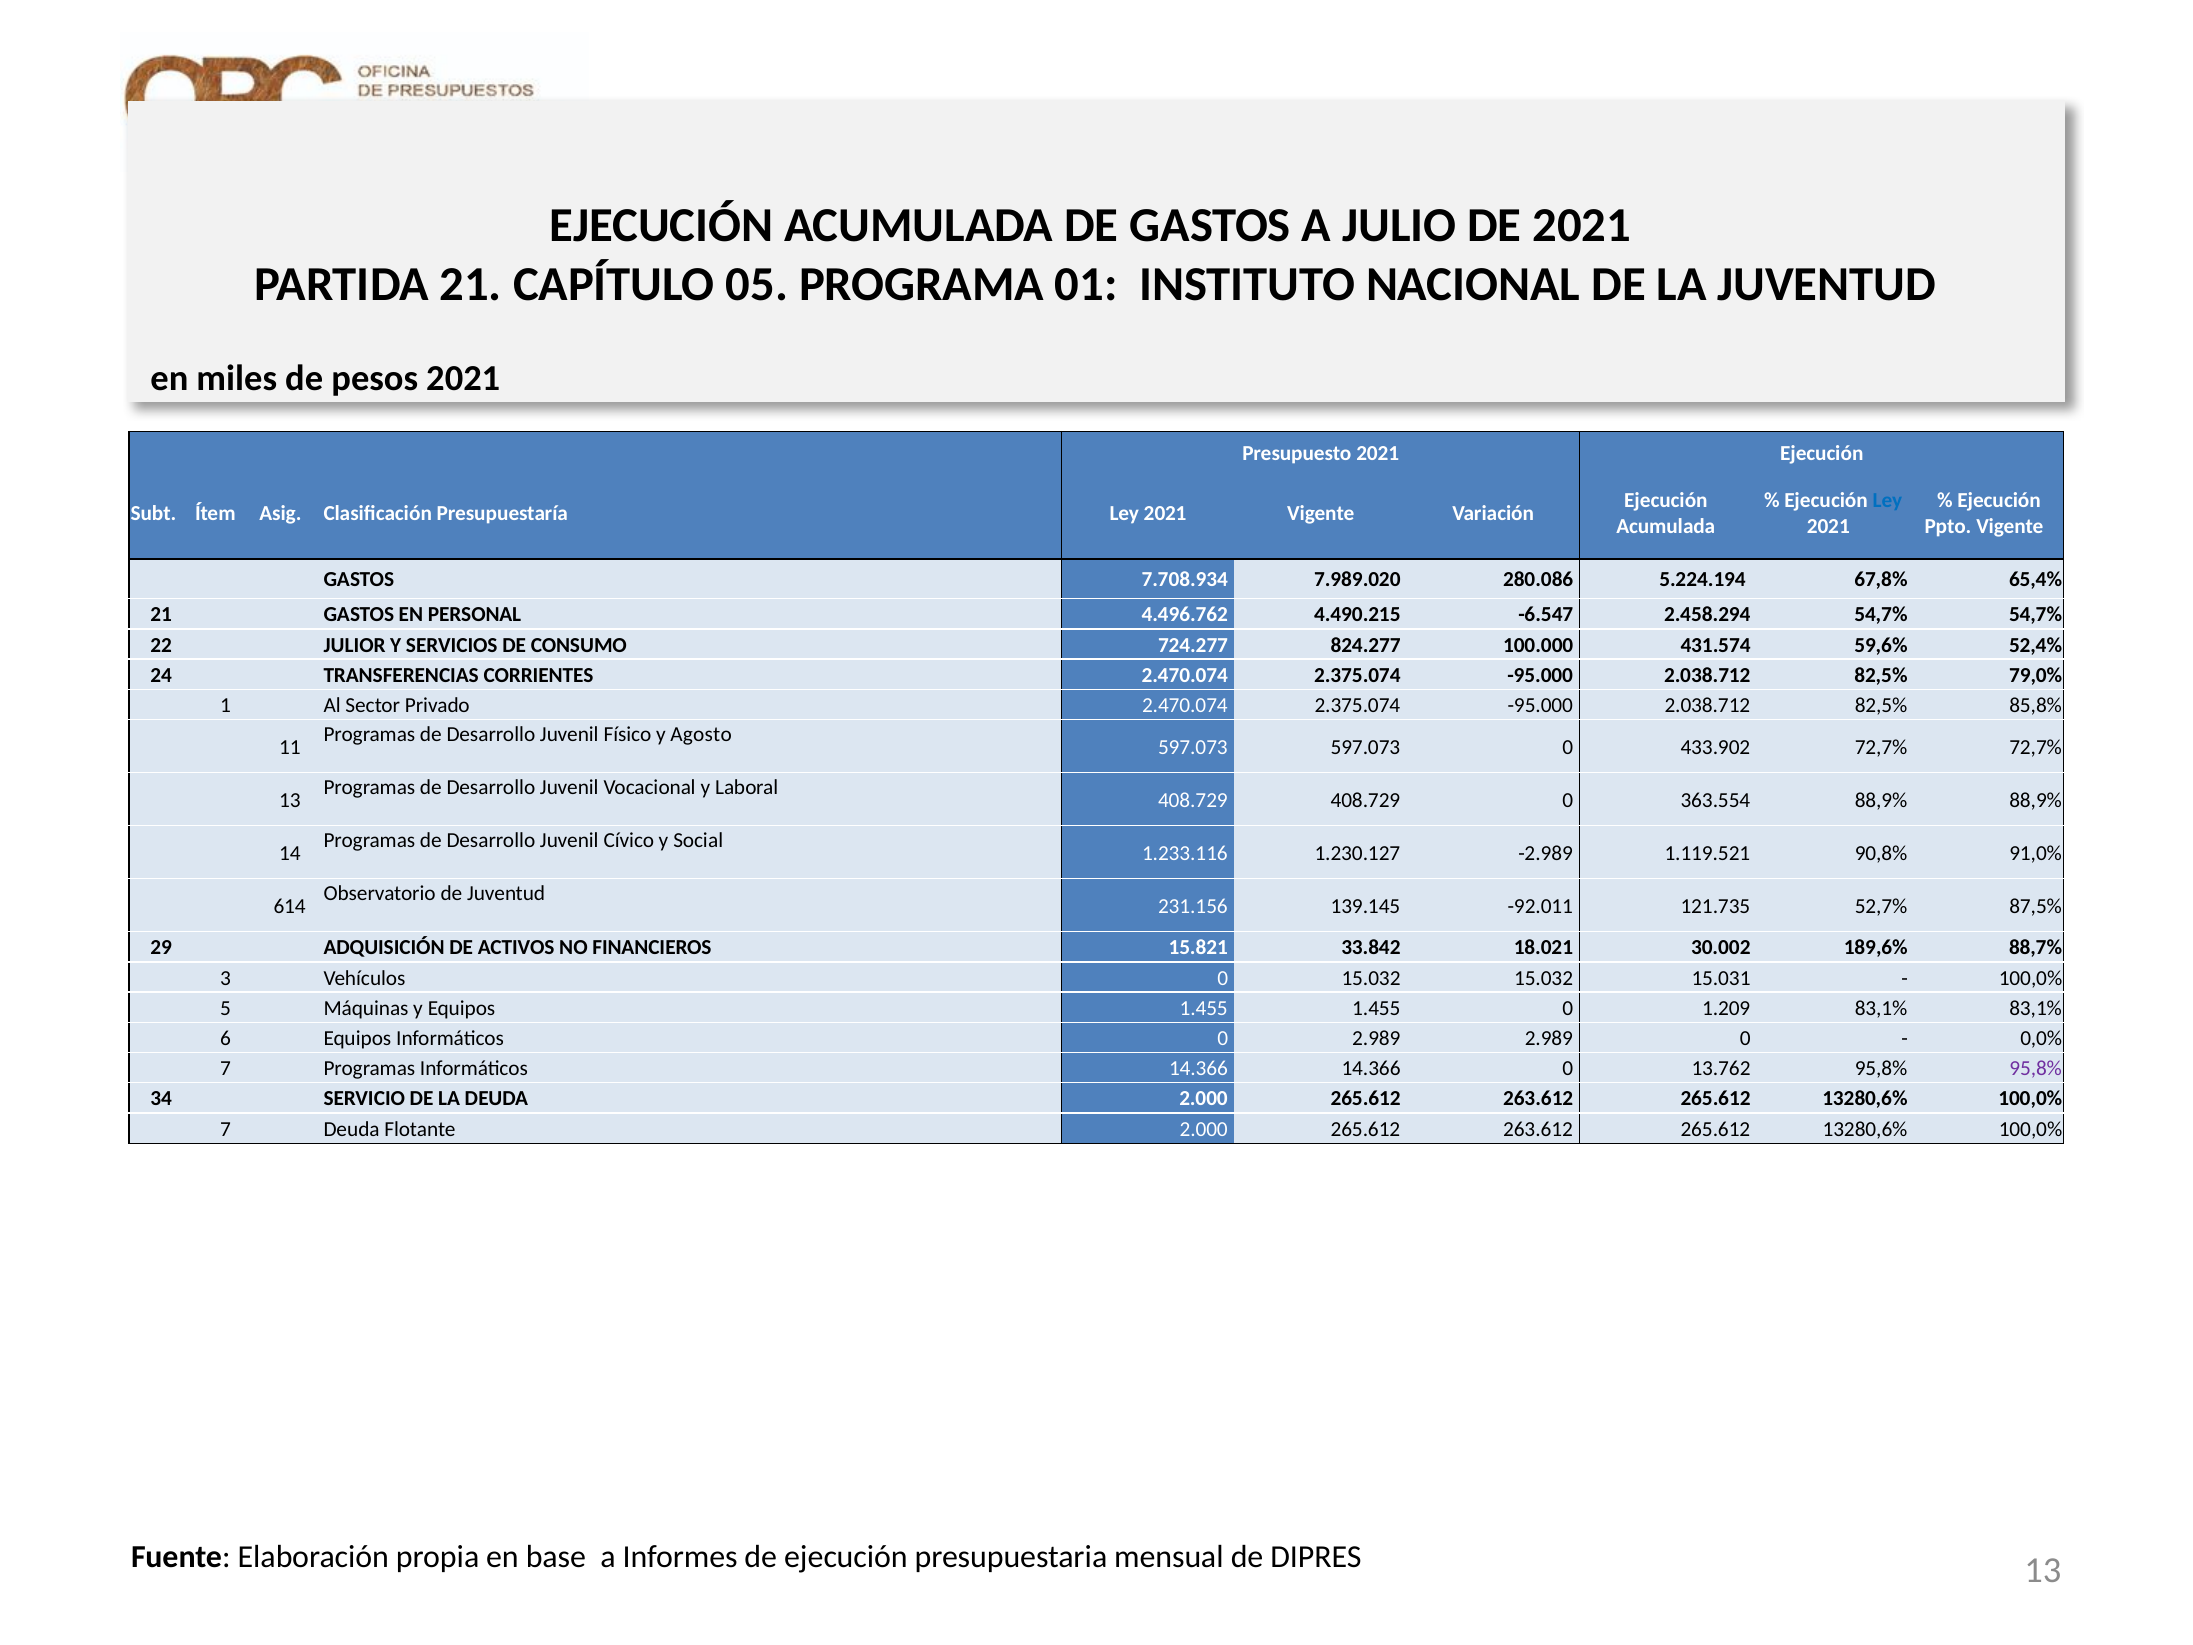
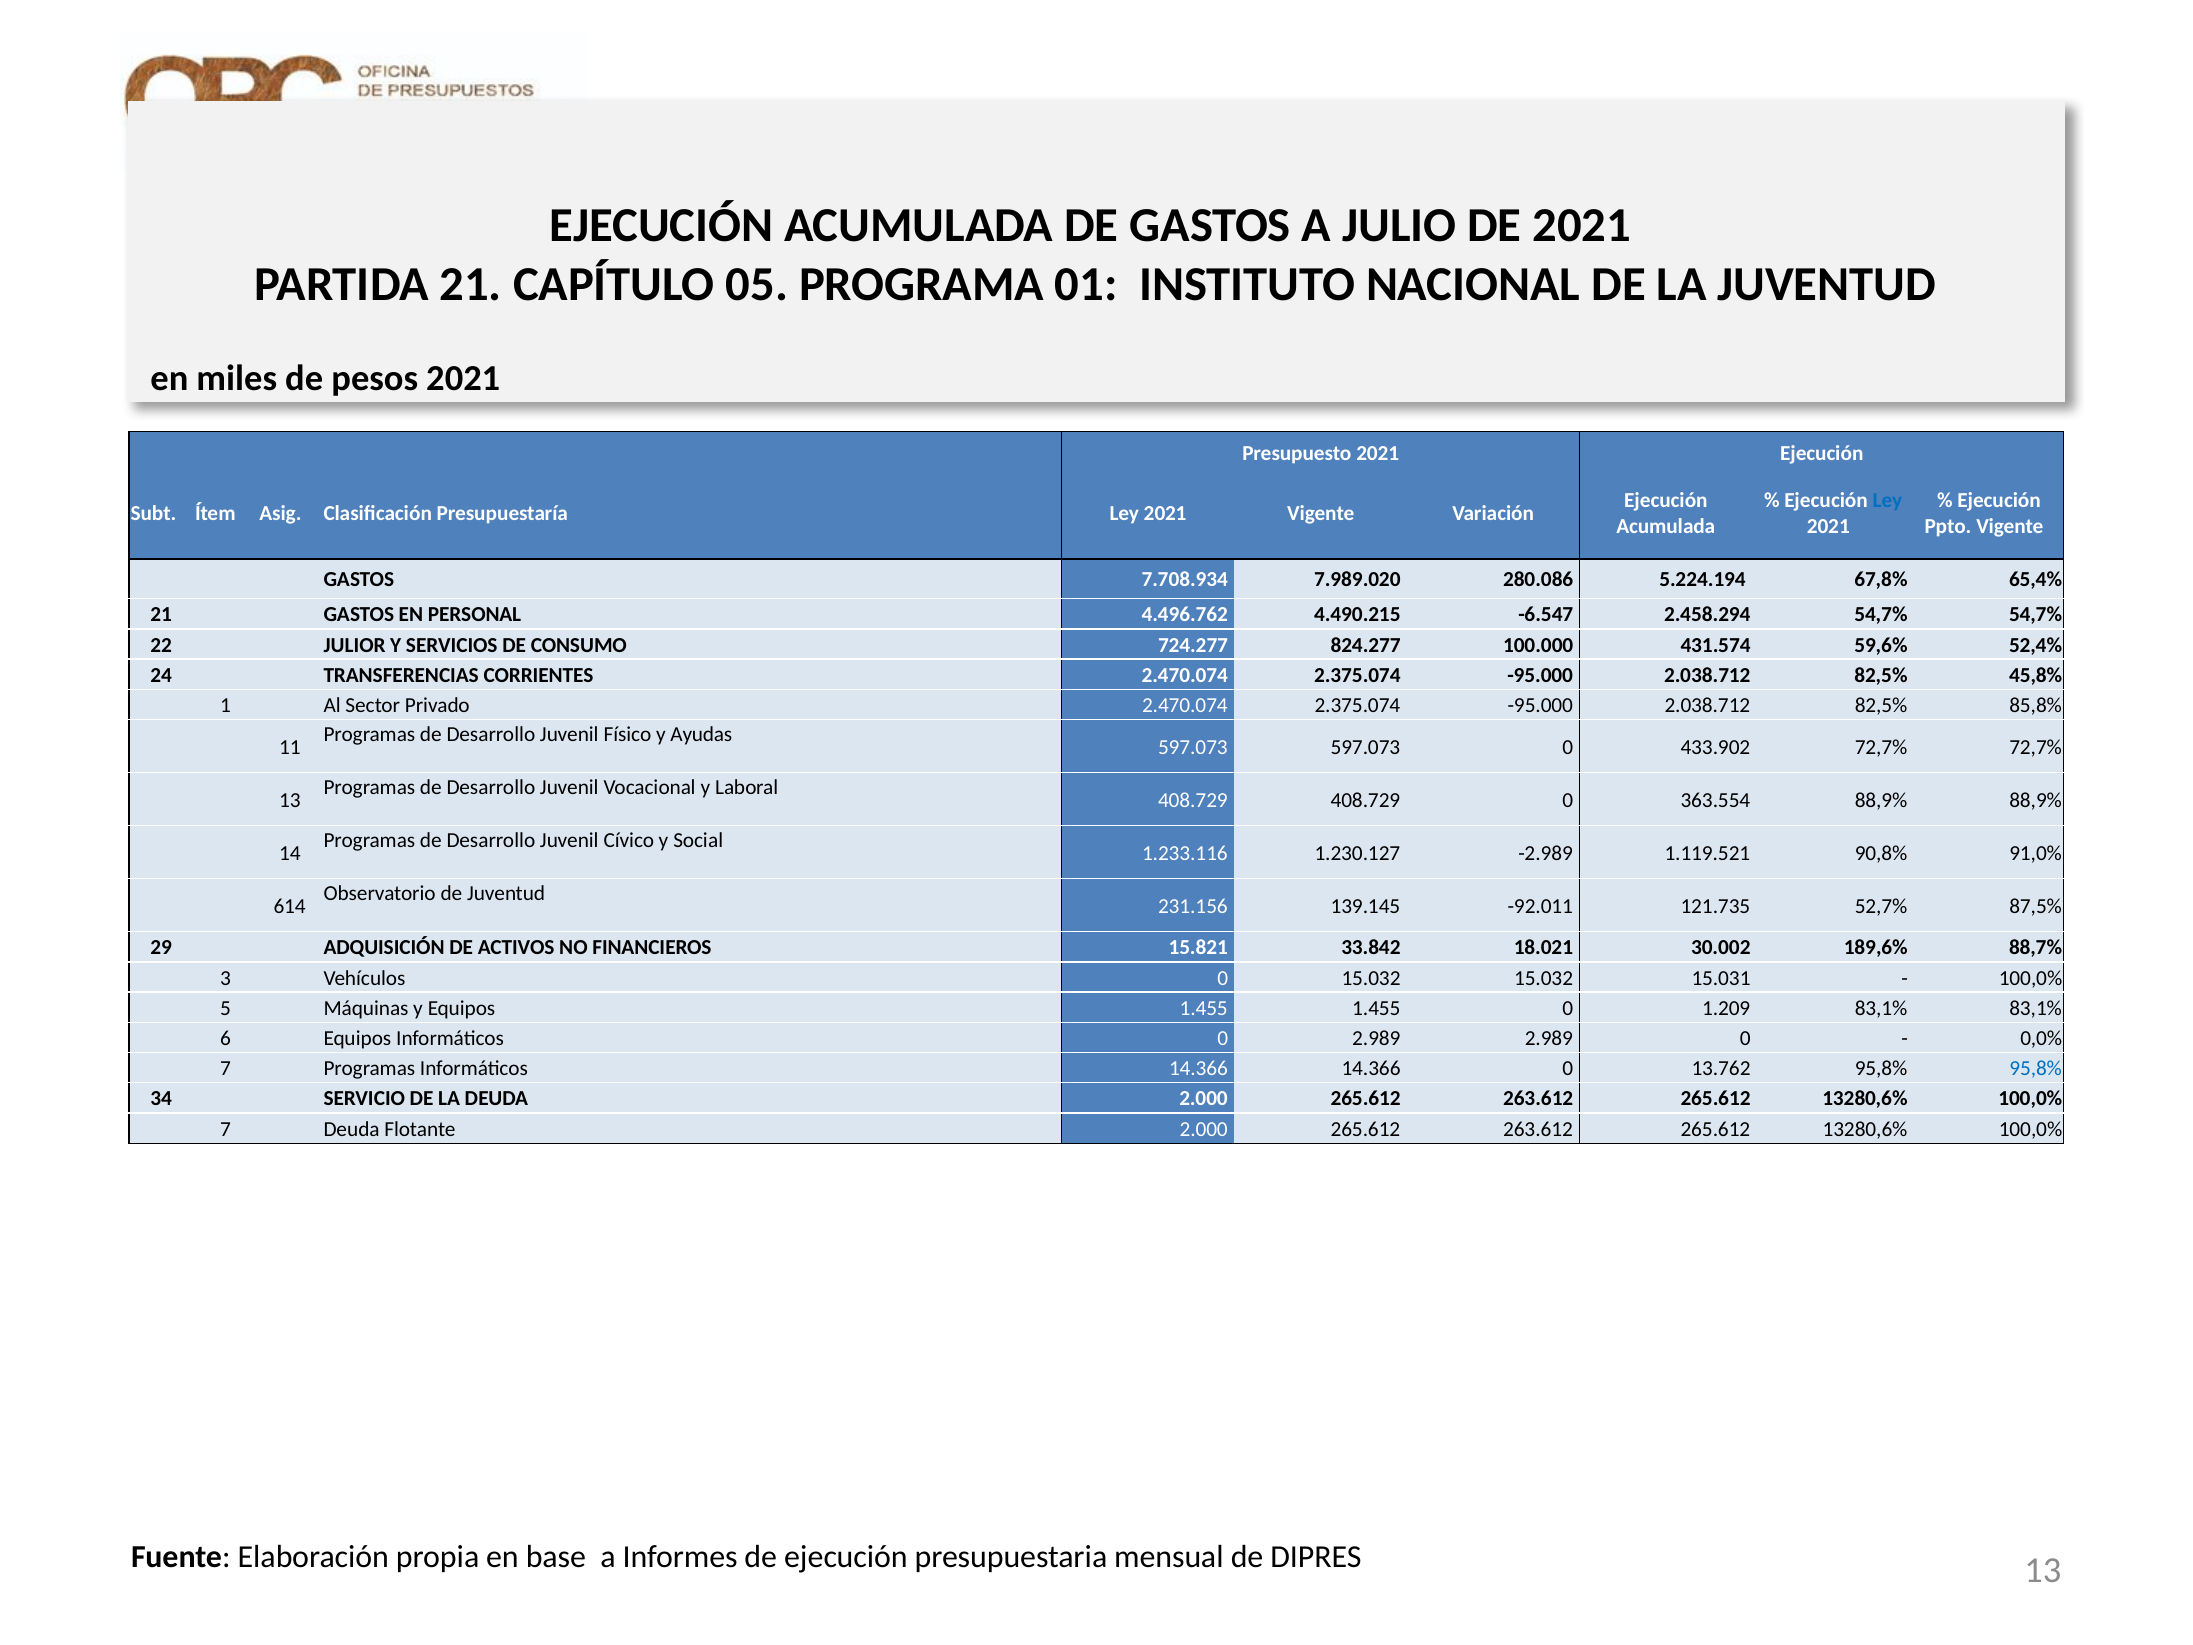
79,0%: 79,0% -> 45,8% (2036, 675)
Agosto: Agosto -> Ayudas (701, 734)
95,8% colour: purple -> blue (2036, 1068)
